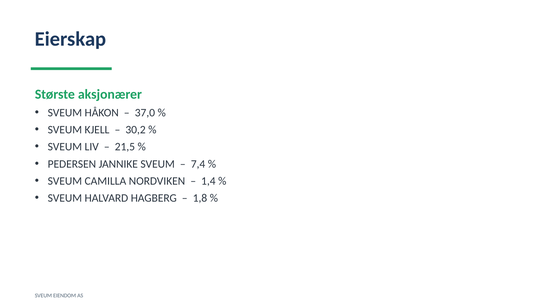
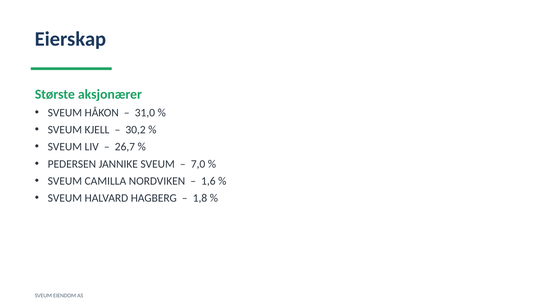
37,0: 37,0 -> 31,0 (145, 113)
21,5: 21,5 -> 26,7 (125, 147)
7,4: 7,4 -> 7,0 (198, 164)
1,4: 1,4 -> 1,6 (208, 181)
